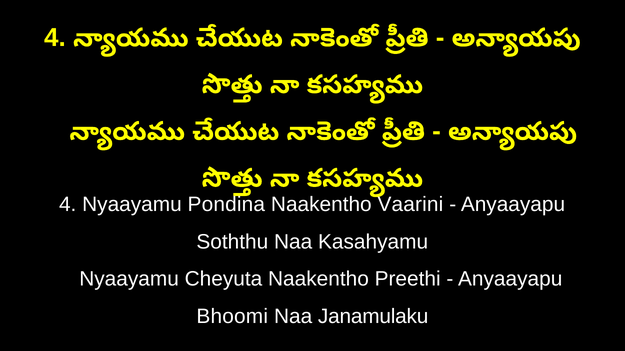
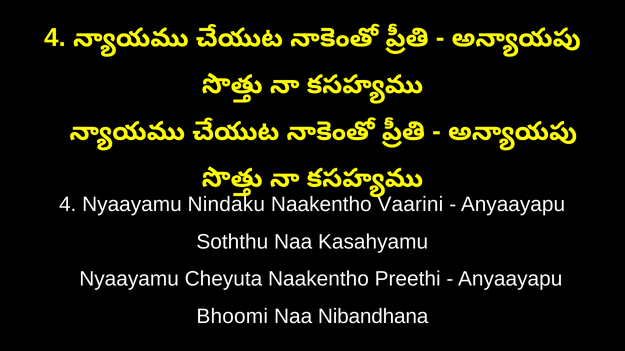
Pondina: Pondina -> Nindaku (226, 205)
Janamulaku: Janamulaku -> Nibandhana (373, 317)
